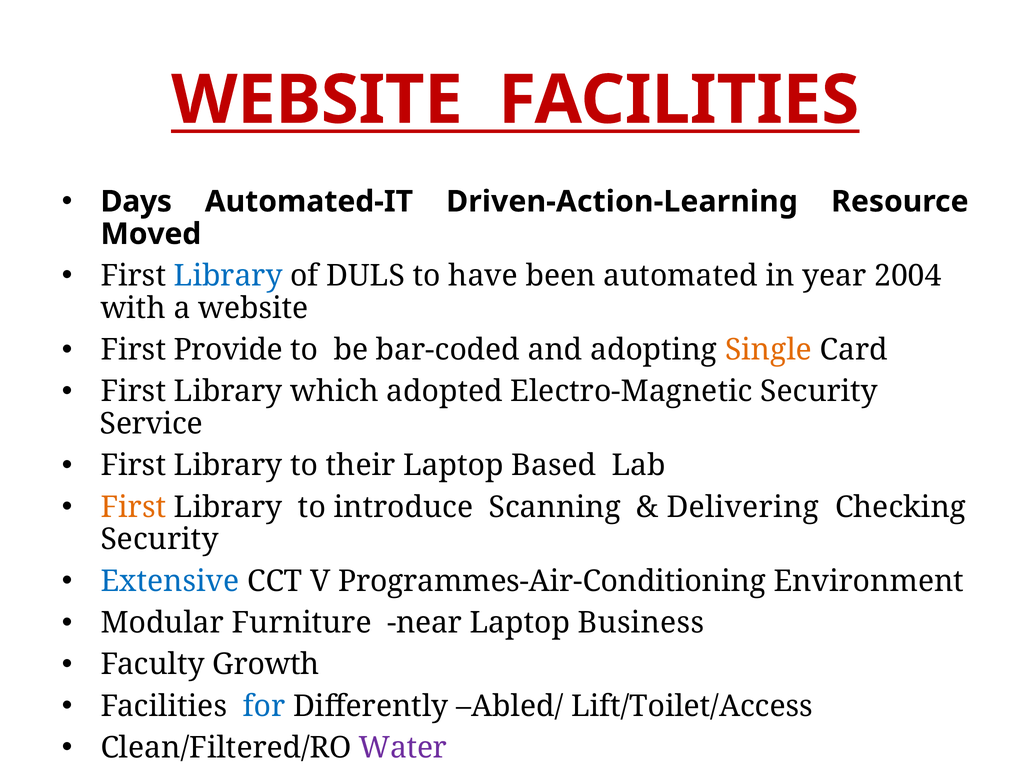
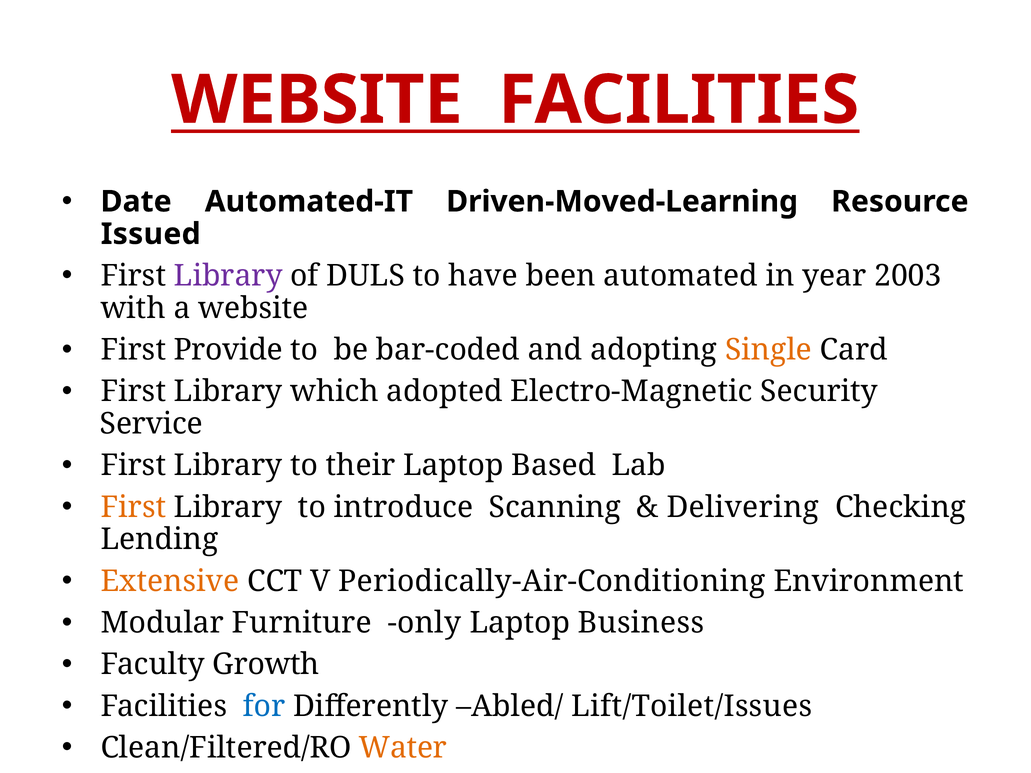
Days: Days -> Date (136, 202)
Driven-Action-Learning: Driven-Action-Learning -> Driven-Moved-Learning (622, 202)
Moved: Moved -> Issued (151, 234)
Library colour: blue -> purple (228, 276)
2004: 2004 -> 2003 (908, 276)
Security: Security -> Lending (160, 540)
Extensive colour: blue -> orange (170, 581)
Programmes-Air-Conditioning: Programmes-Air-Conditioning -> Periodically-Air-Conditioning (552, 581)
near: near -> only (424, 623)
Lift/Toilet/Access: Lift/Toilet/Access -> Lift/Toilet/Issues (692, 706)
Water colour: purple -> orange (403, 748)
